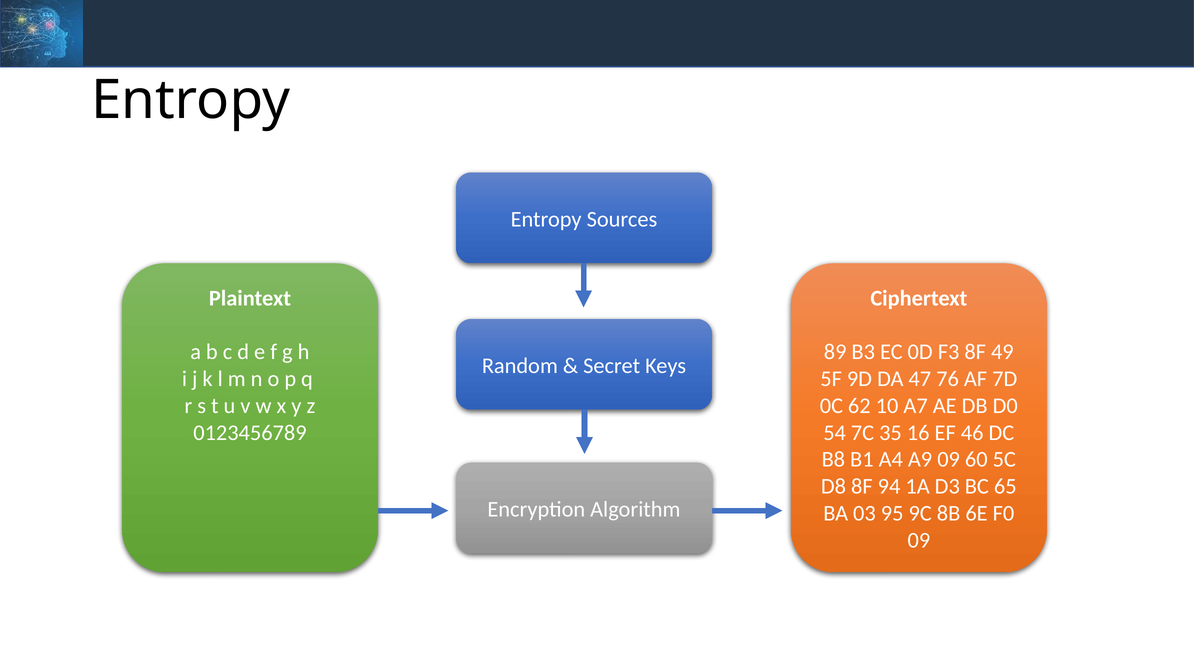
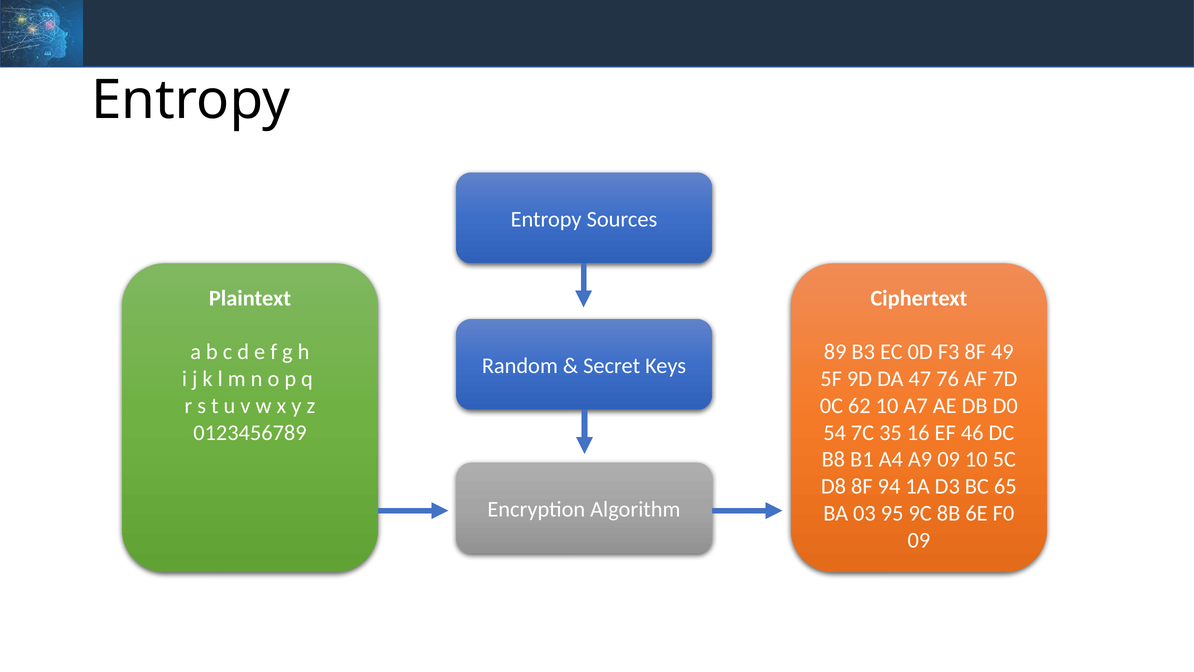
09 60: 60 -> 10 (976, 459)
